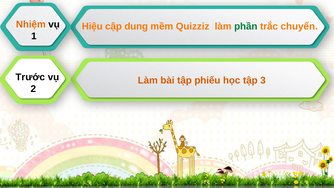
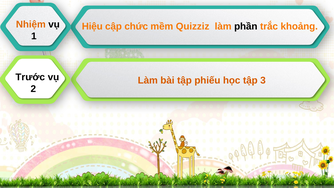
dung: dung -> chức (136, 26)
phần colour: green -> black (246, 26)
chuyển: chuyển -> khoảng (299, 26)
